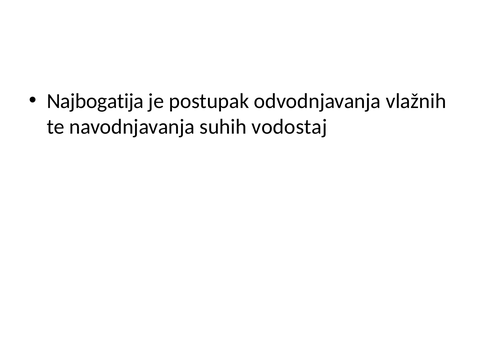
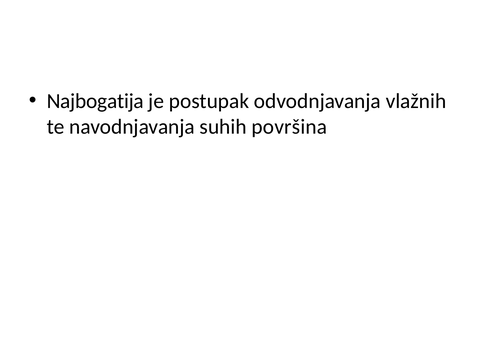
vodostaj: vodostaj -> površina (289, 127)
